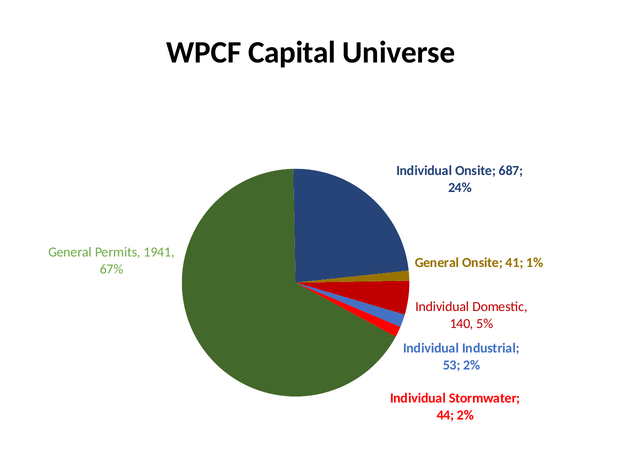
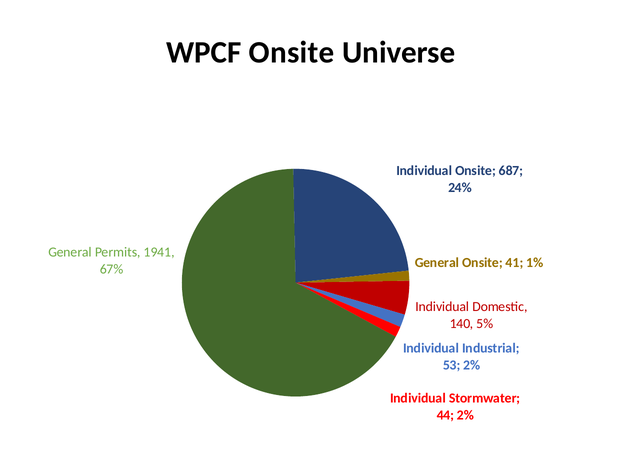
WPCF Capital: Capital -> Onsite (292, 53)
